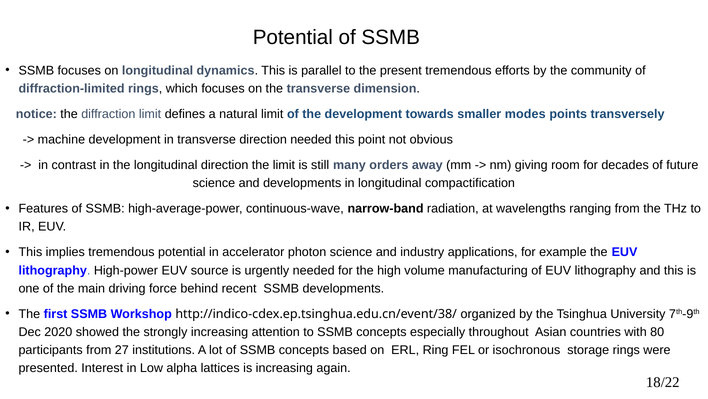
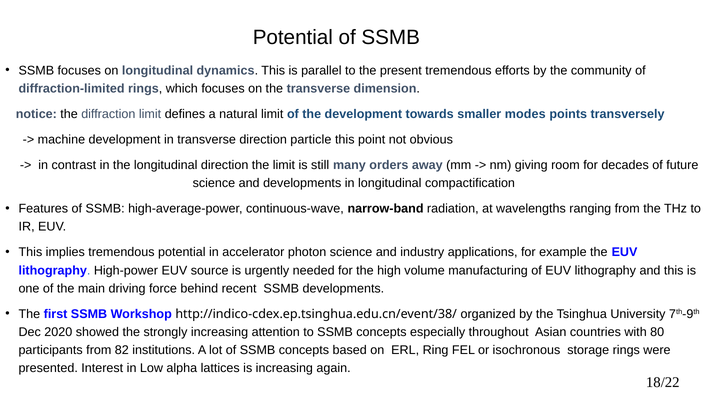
direction needed: needed -> particle (311, 139)
27: 27 -> 82 (122, 349)
